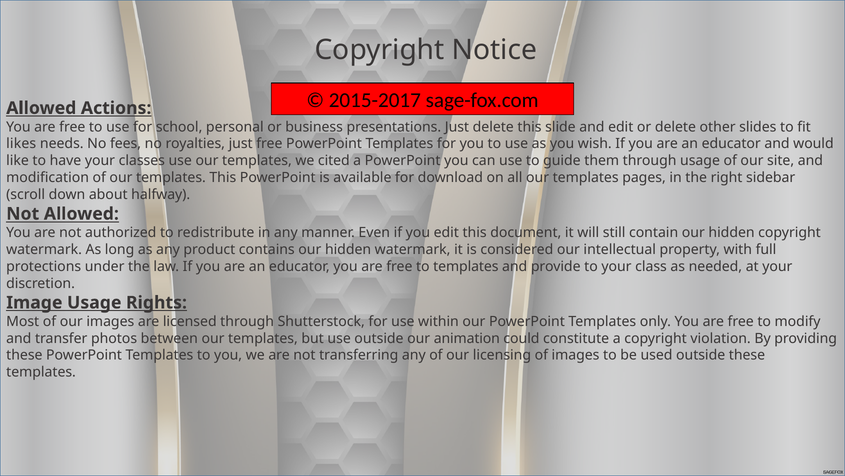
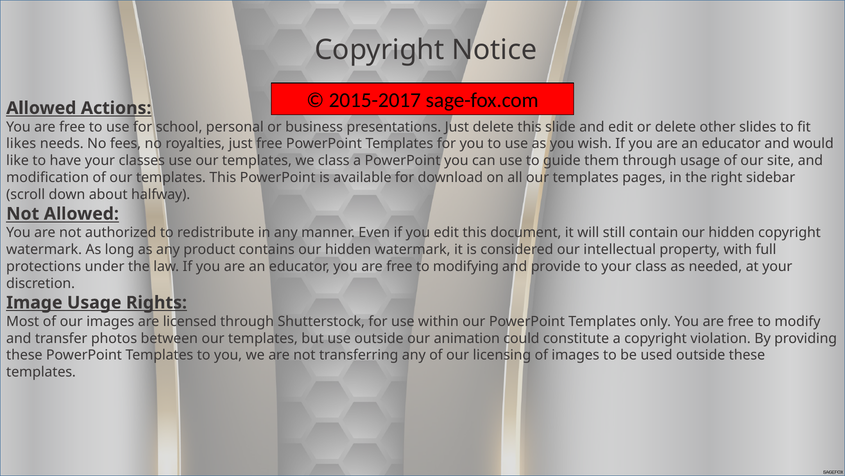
we cited: cited -> class (334, 160)
to templates: templates -> modifying (466, 266)
